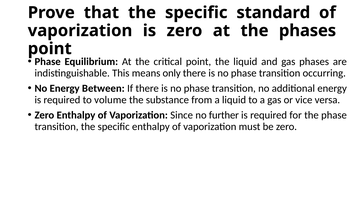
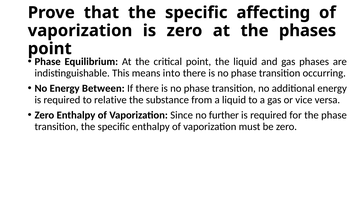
standard: standard -> affecting (273, 13)
only: only -> into (172, 73)
volume: volume -> relative (110, 100)
